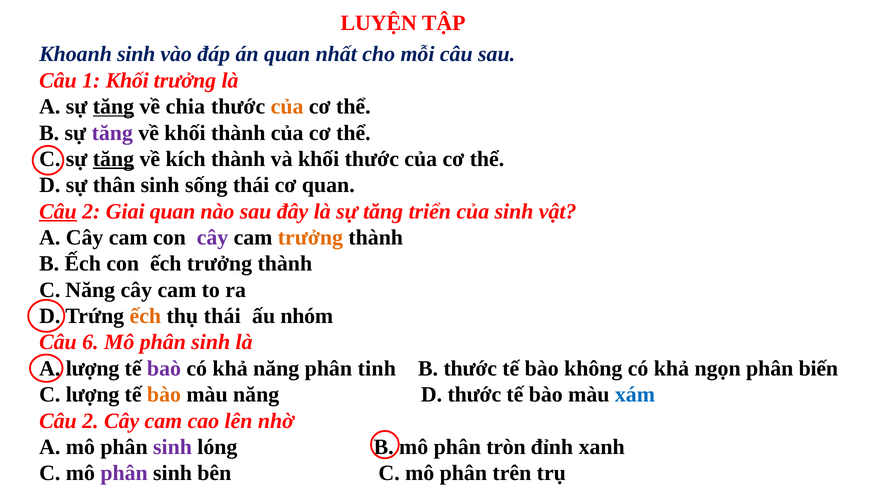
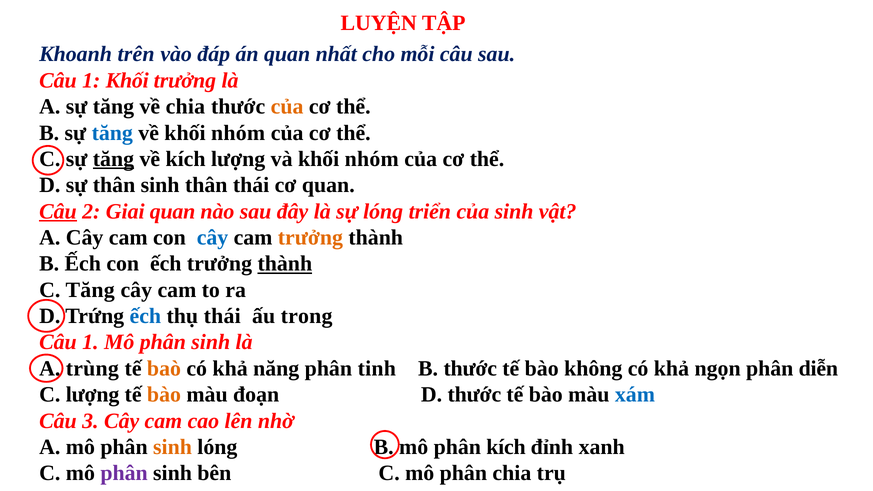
Khoanh sinh: sinh -> trên (136, 54)
tăng underline: present -> none (113, 107)
tăng colour: purple -> blue (112, 133)
về khối thành: thành -> nhóm (238, 133)
kích thành: thành -> lượng (238, 159)
và khối thước: thước -> nhóm (372, 159)
sinh sống: sống -> thân (206, 185)
là sự tăng: tăng -> lóng (383, 211)
cây colour: purple -> blue (212, 238)
thành underline: none -> present (285, 264)
C Năng: Năng -> Tăng (90, 290)
ếch colour: orange -> blue (145, 316)
nhóm: nhóm -> trong (307, 316)
6: 6 -> 1 (90, 342)
A lượng: lượng -> trùng (92, 369)
baò colour: purple -> orange (164, 369)
biến: biến -> diễn (818, 369)
màu năng: năng -> đoạn (256, 395)
2: 2 -> 3 (90, 421)
sinh colour: purple -> orange (173, 447)
phân tròn: tròn -> kích (506, 447)
phân trên: trên -> chia (512, 473)
